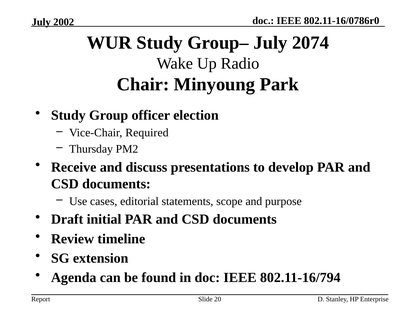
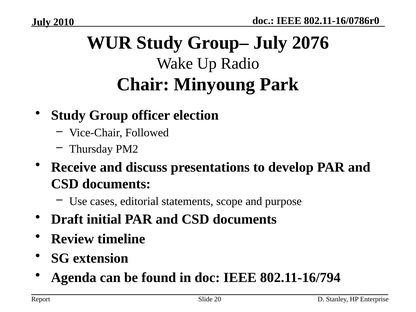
2002: 2002 -> 2010 (64, 22)
2074: 2074 -> 2076 (311, 43)
Required: Required -> Followed (147, 133)
